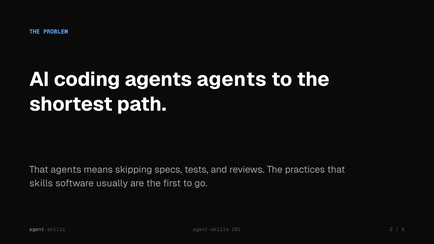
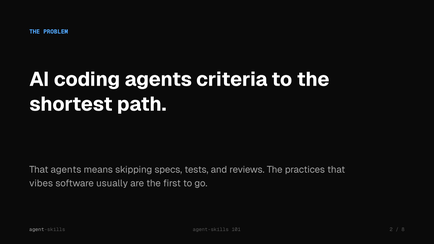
agents agents: agents -> criteria (232, 79)
skills: skills -> vibes (41, 183)
